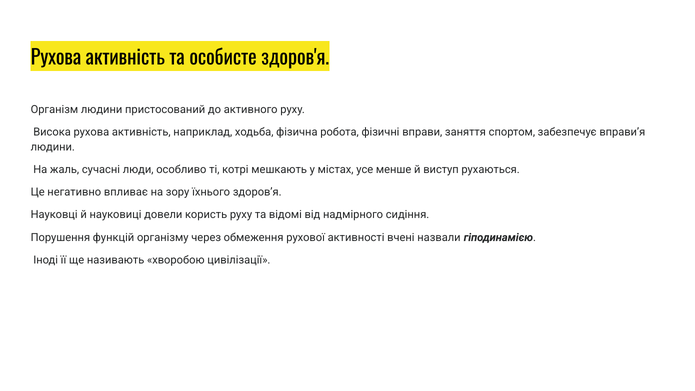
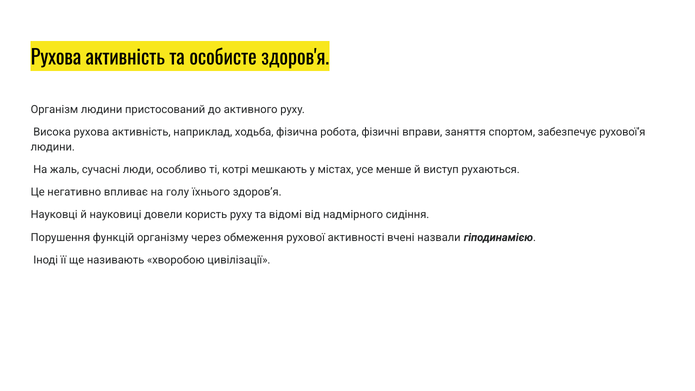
вправи’я: вправи’я -> рухової’я (622, 132)
зору: зору -> голу (178, 192)
